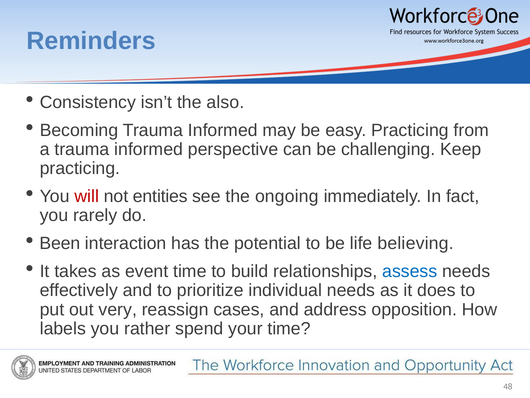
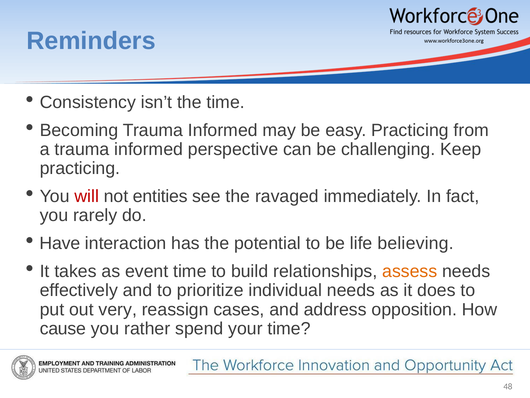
the also: also -> time (226, 102)
ongoing: ongoing -> ravaged (287, 196)
Been: Been -> Have (60, 243)
assess colour: blue -> orange (410, 271)
labels: labels -> cause (63, 328)
